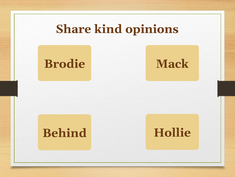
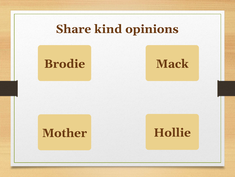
Behind: Behind -> Mother (65, 133)
